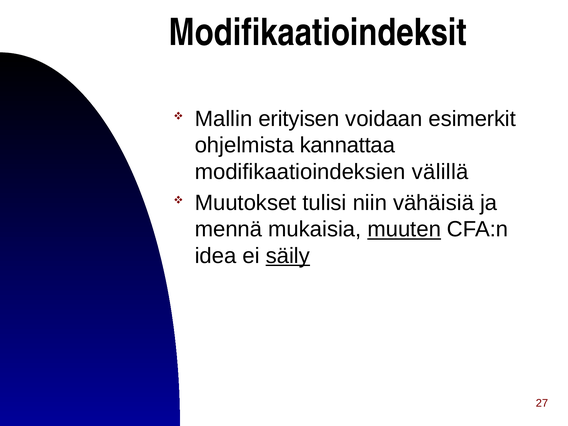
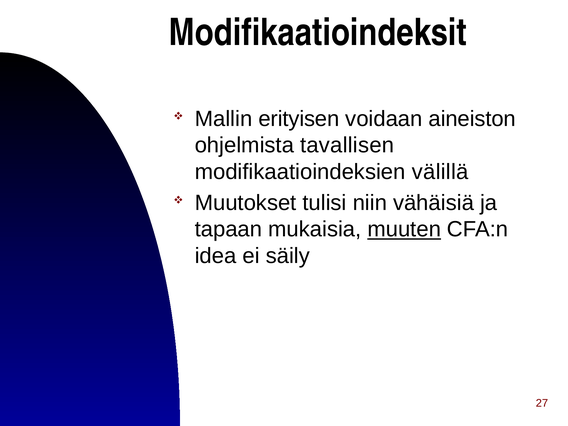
esimerkit: esimerkit -> aineiston (472, 119)
kannattaa: kannattaa -> tavallisen (347, 145)
mennä: mennä -> tapaan (228, 229)
säily underline: present -> none (288, 256)
